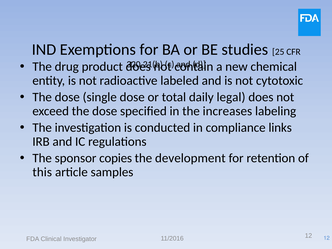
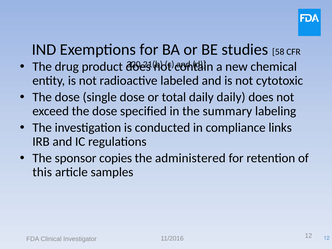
25: 25 -> 58 (278, 52)
daily legal: legal -> daily (231, 97)
increases: increases -> summary (227, 111)
development: development -> administered (190, 158)
